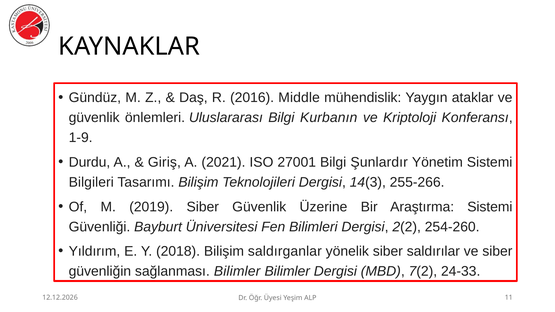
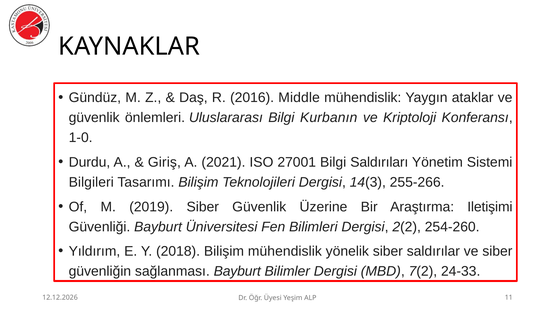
1-9: 1-9 -> 1-0 (81, 138)
Şunlardır: Şunlardır -> Saldırıları (379, 162)
Araştırma Sistemi: Sistemi -> Iletişimi (490, 207)
Bilişim saldırganlar: saldırganlar -> mühendislik (285, 252)
sağlanması Bilimler: Bilimler -> Bayburt (237, 271)
